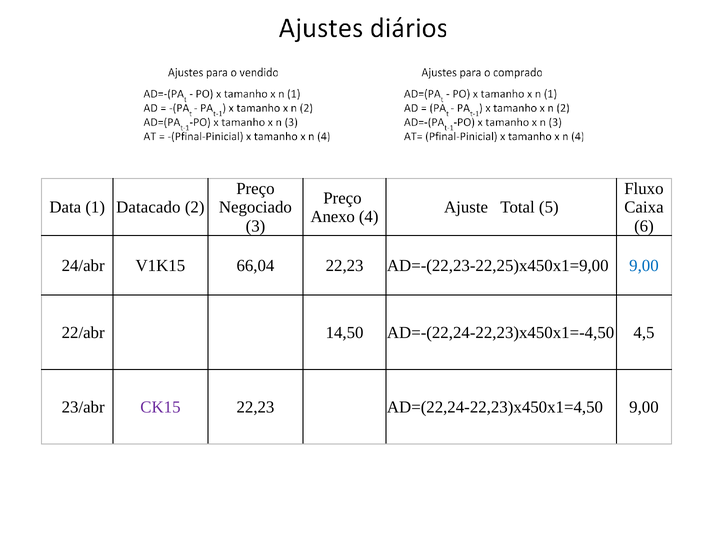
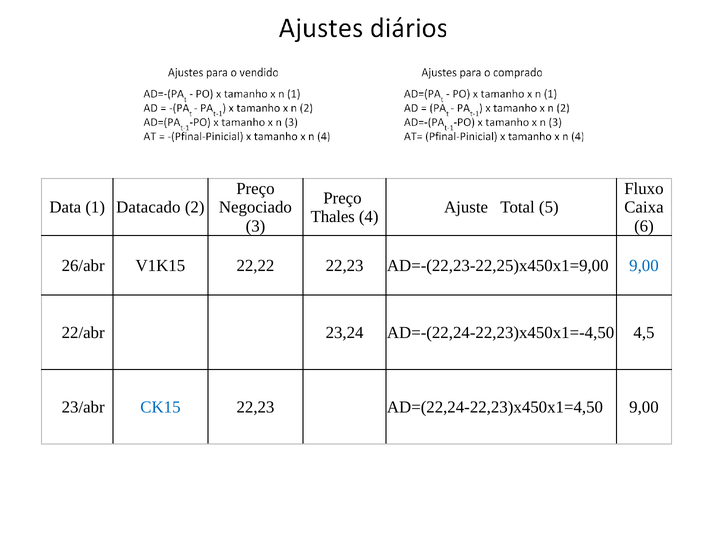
Anexo: Anexo -> Thales (333, 217)
24/abr: 24/abr -> 26/abr (83, 266)
66,04: 66,04 -> 22,22 (255, 266)
14,50: 14,50 -> 23,24 (345, 333)
CK15 colour: purple -> blue (160, 407)
